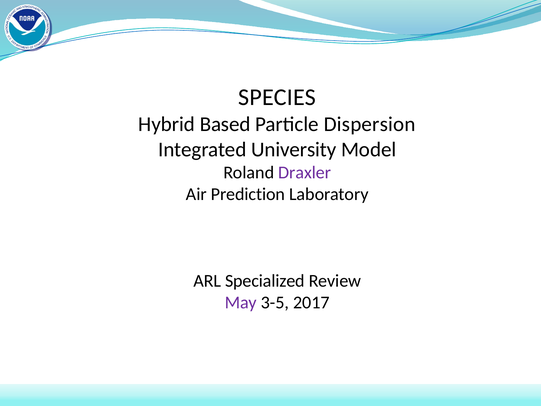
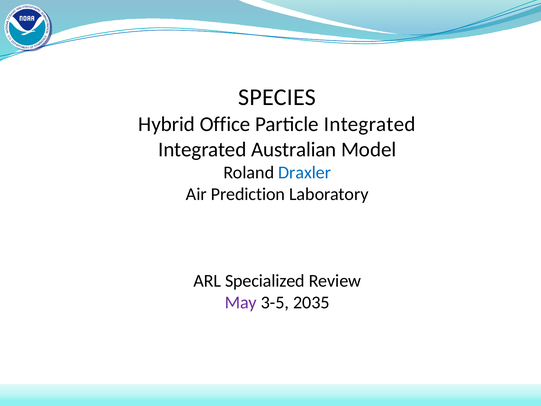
Based: Based -> Office (225, 124)
Particle Dispersion: Dispersion -> Integrated (370, 124)
University: University -> Australian (294, 149)
Draxler colour: purple -> blue (305, 173)
2017: 2017 -> 2035 (311, 302)
